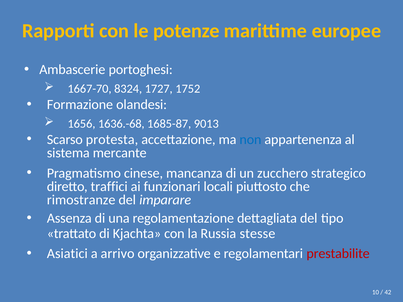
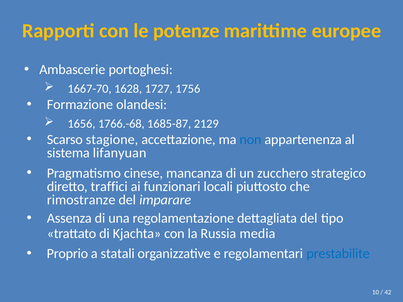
8324: 8324 -> 1628 (128, 89)
1752: 1752 -> 1756 (188, 89)
1636.-68: 1636.-68 -> 1766.-68 (121, 124)
9013: 9013 -> 2129 (206, 124)
protesta: protesta -> stagione (112, 140)
mercante: mercante -> lifanyuan (120, 153)
stesse: stesse -> media (257, 234)
Asiatici: Asiatici -> Proprio (67, 254)
arrivo: arrivo -> statali (118, 254)
prestabilite colour: red -> blue (338, 254)
